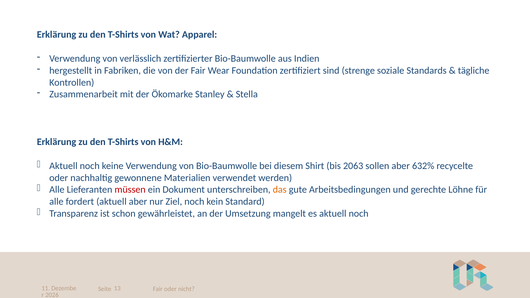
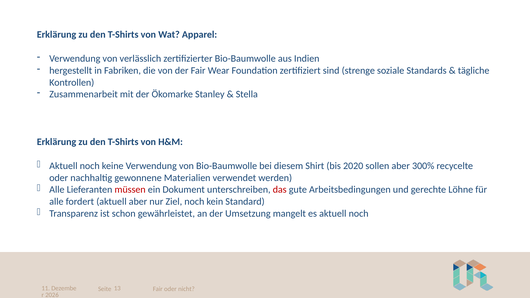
2063: 2063 -> 2020 (353, 166)
632%: 632% -> 300% (423, 166)
das colour: orange -> red (280, 190)
